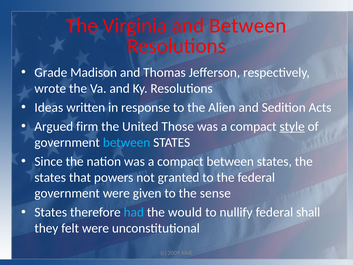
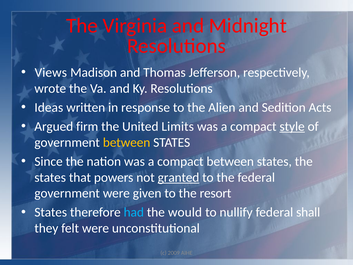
and Between: Between -> Midnight (248, 26)
Grade: Grade -> Views (51, 72)
Those: Those -> Limits (178, 126)
between colour: light blue -> yellow (127, 142)
granted underline: none -> present (179, 177)
sense: sense -> resort (215, 193)
